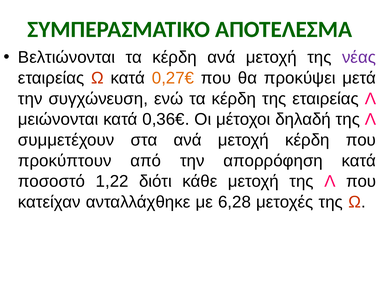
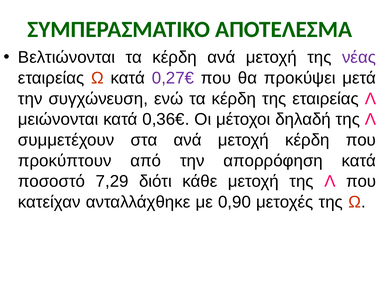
0,27€ colour: orange -> purple (173, 78)
1,22: 1,22 -> 7,29 (112, 181)
6,28: 6,28 -> 0,90 (234, 202)
